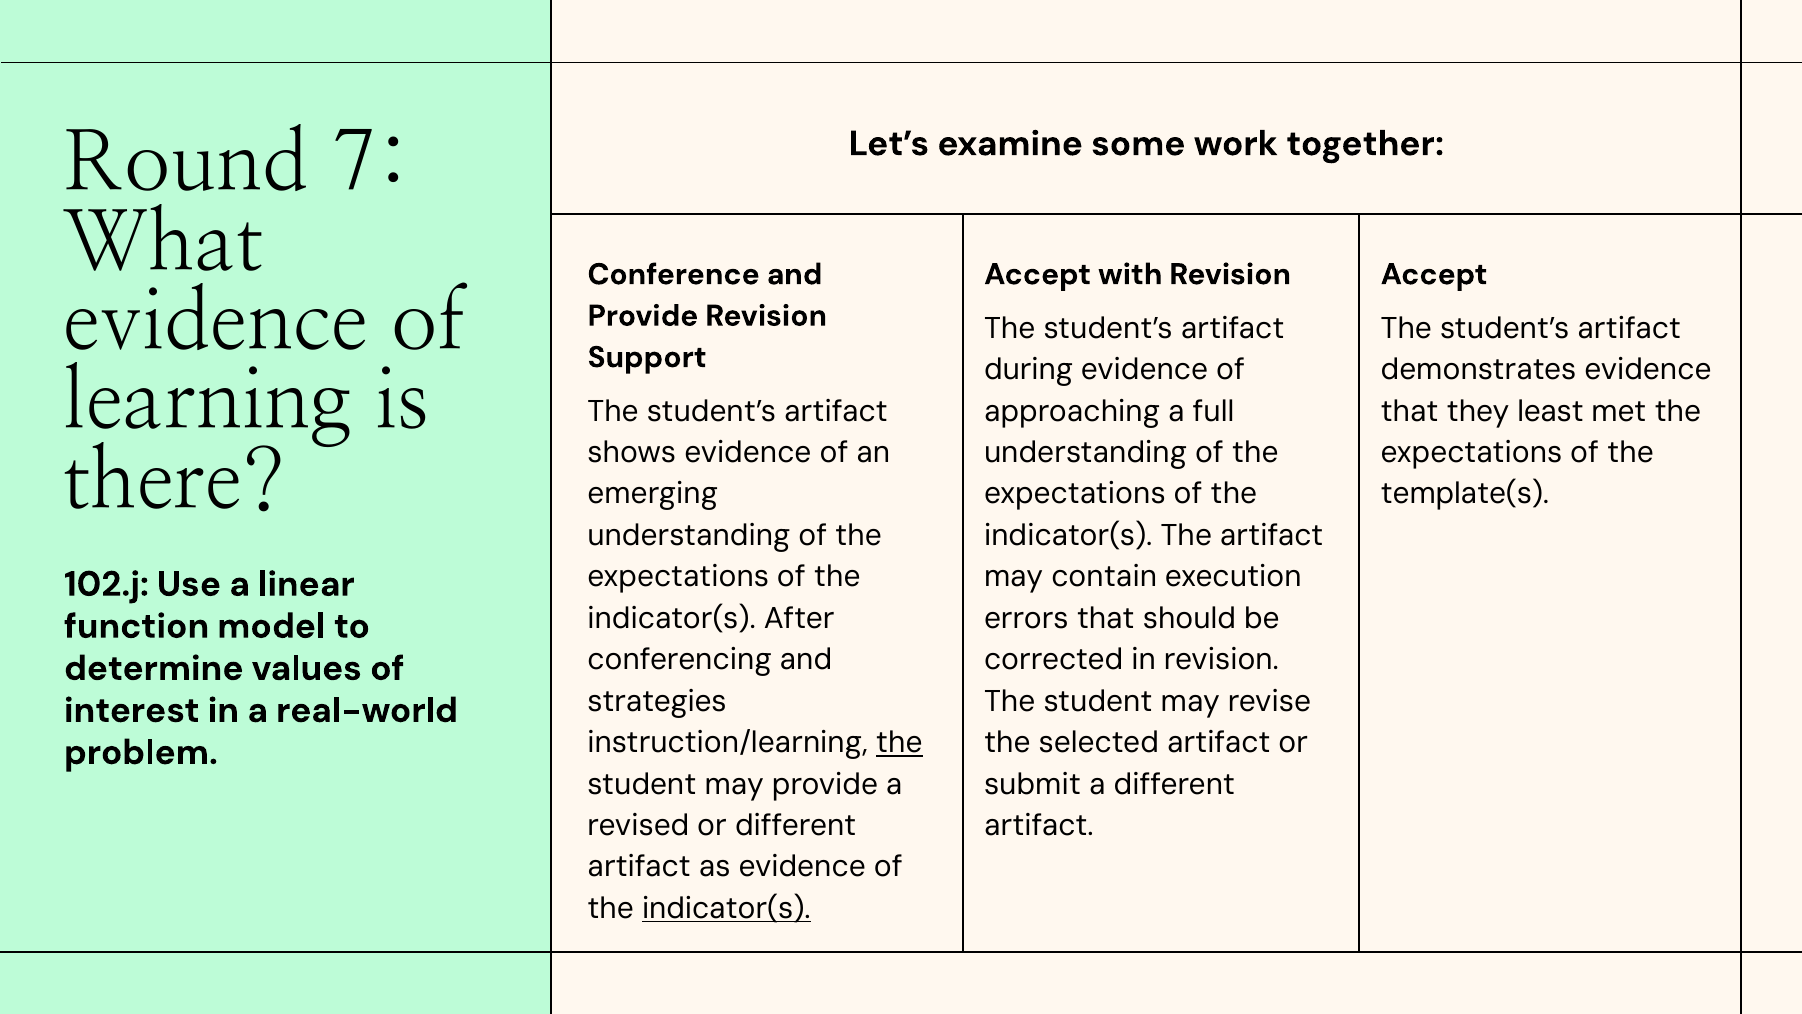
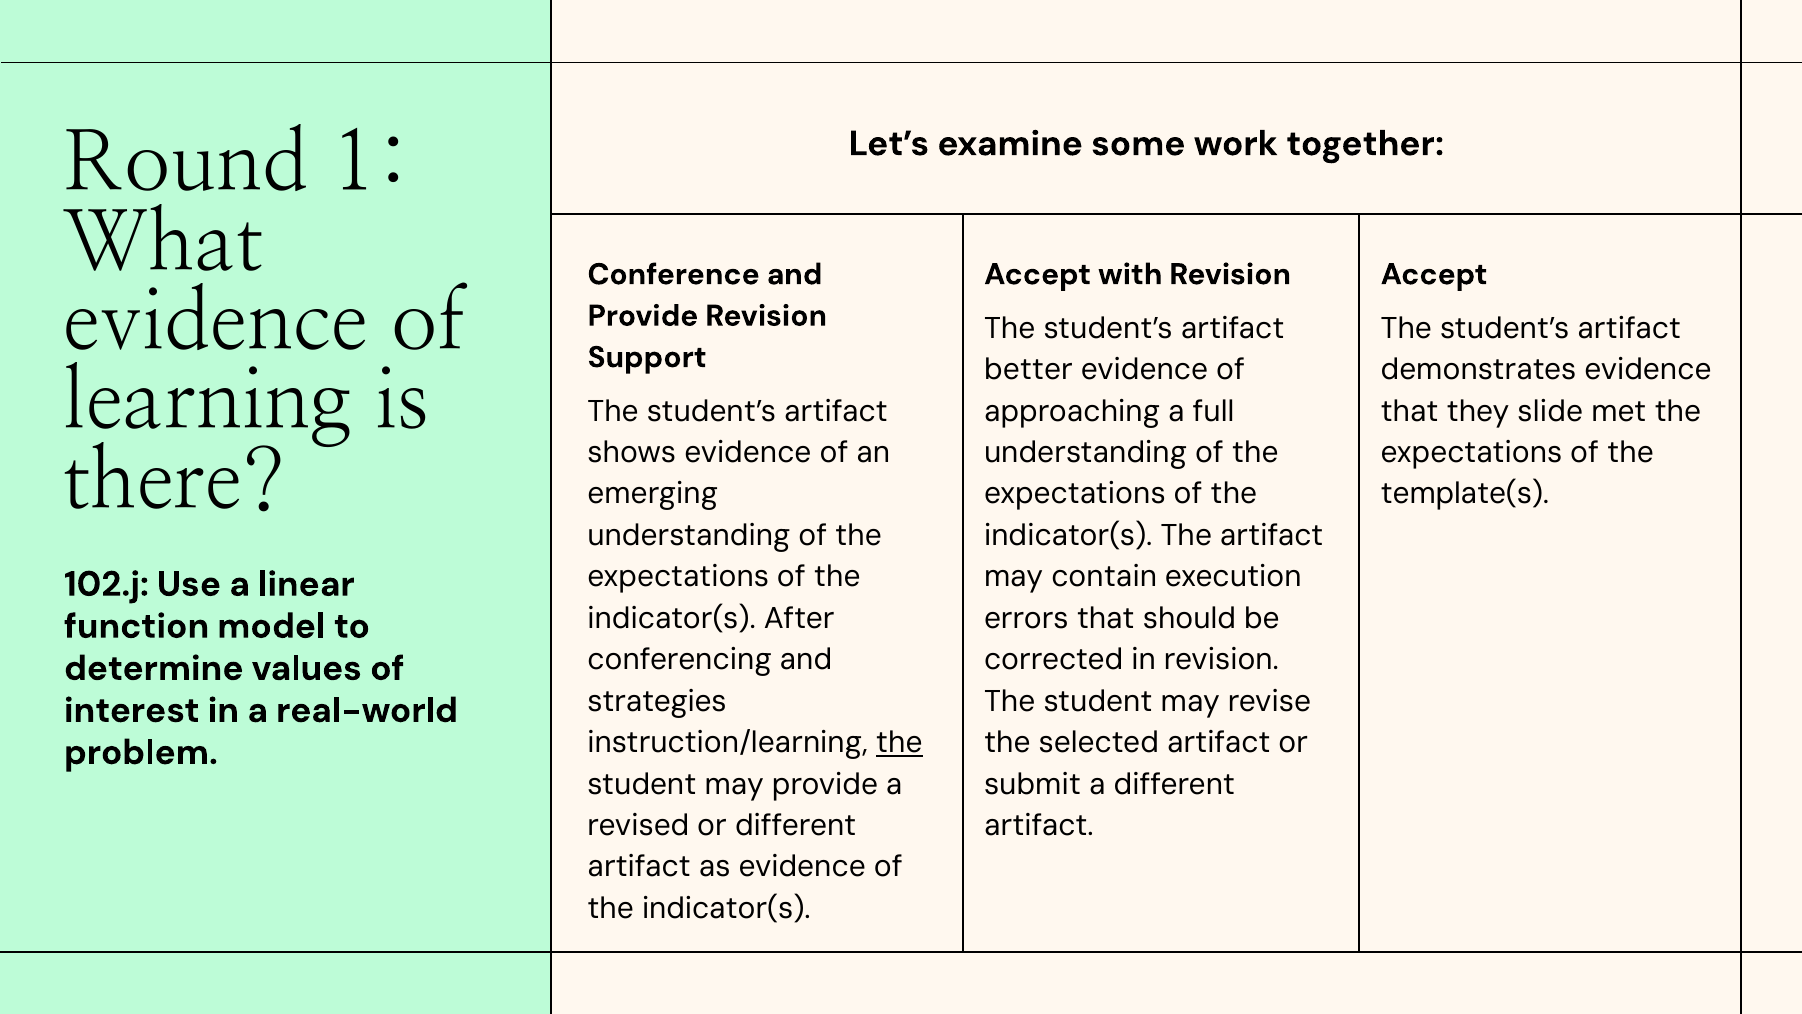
7: 7 -> 1 (371, 164)
during: during -> better (1029, 370)
least: least -> slide (1550, 411)
indicator(s underline: present -> none (726, 908)
